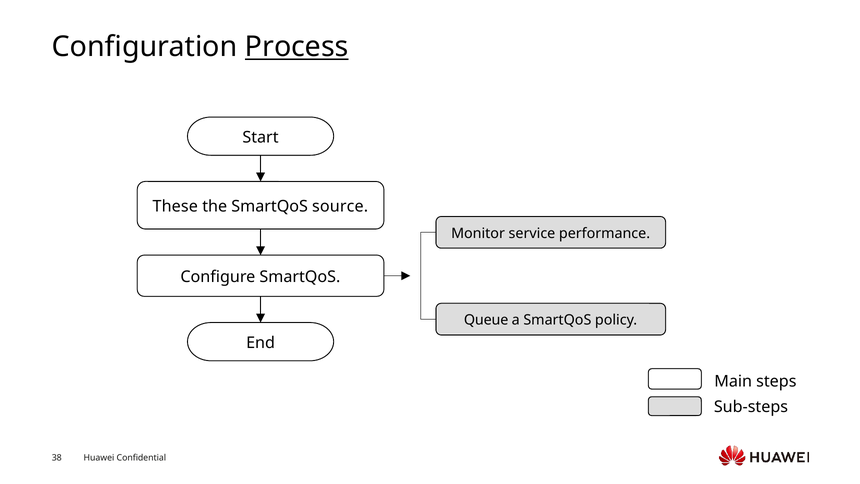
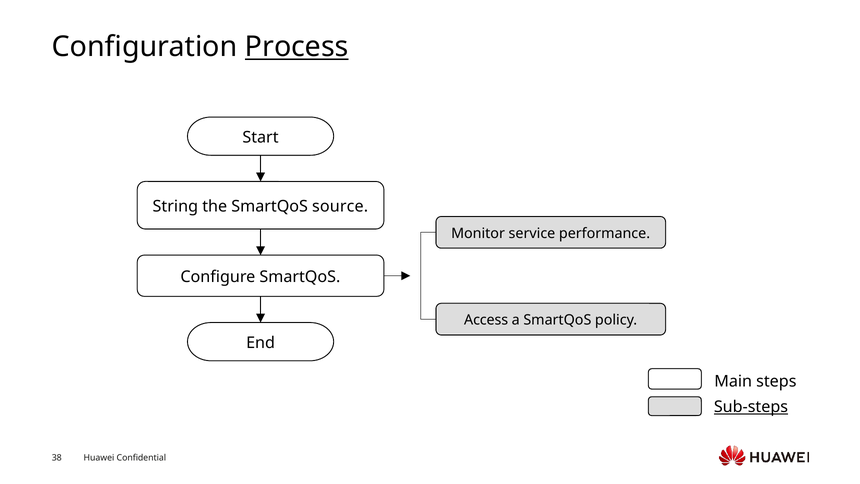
These: These -> String (175, 206)
Queue: Queue -> Access (486, 320)
Sub-steps underline: none -> present (751, 407)
